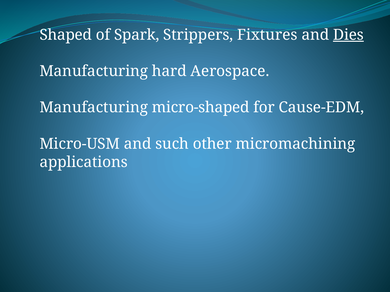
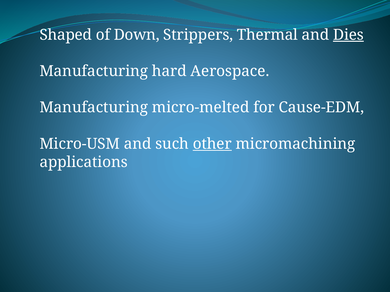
Spark: Spark -> Down (137, 35)
Fixtures: Fixtures -> Thermal (267, 35)
micro-shaped: micro-shaped -> micro-melted (201, 108)
other underline: none -> present (212, 144)
